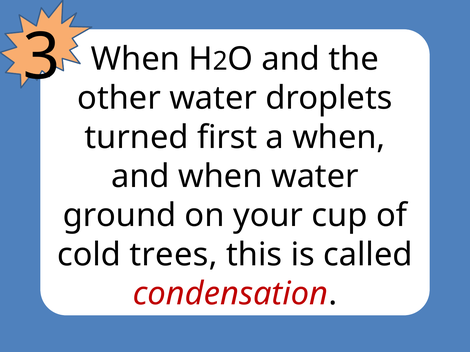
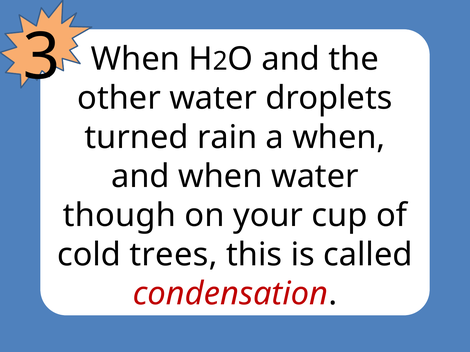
first: first -> rain (227, 138)
ground: ground -> though (119, 216)
